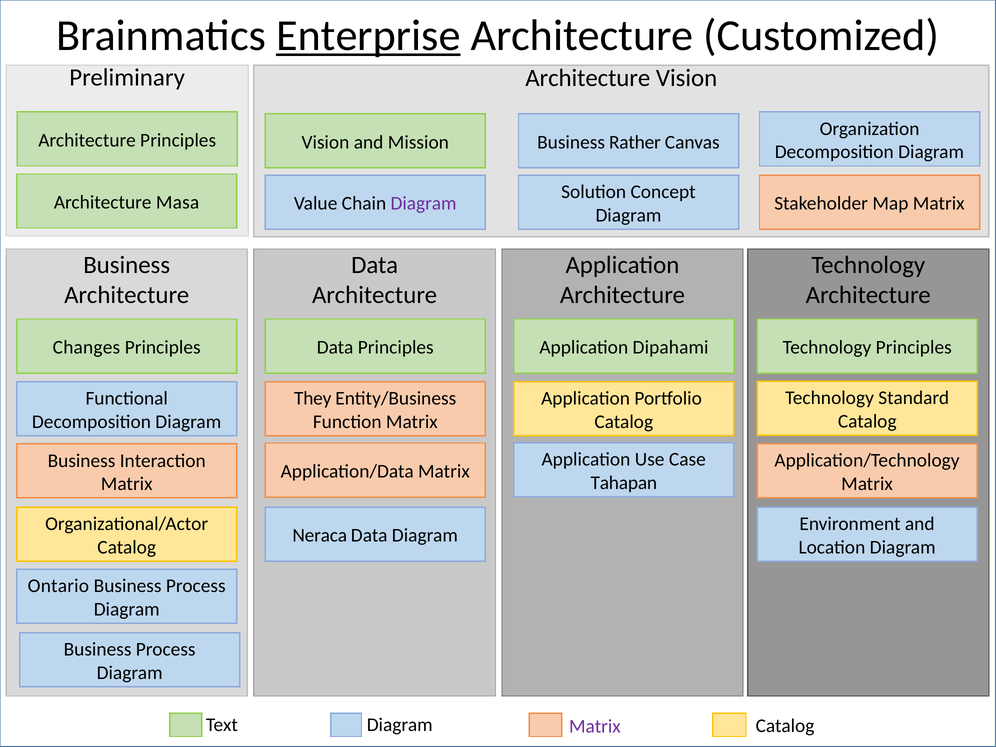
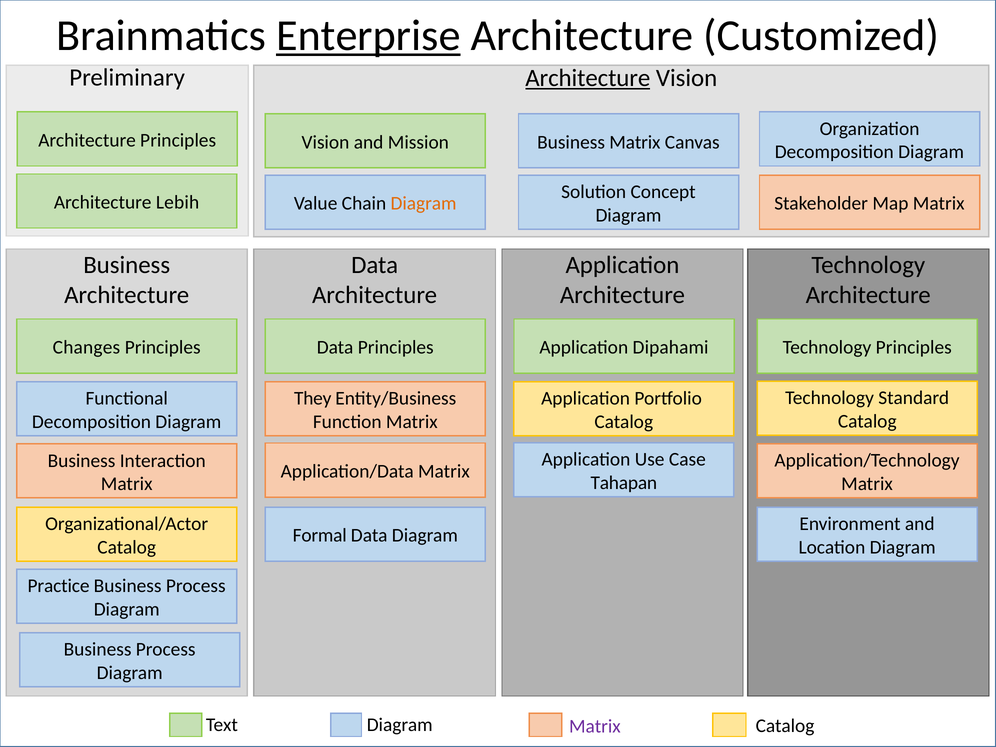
Architecture underline: none -> present (588, 78)
Business Rather: Rather -> Matrix (635, 142)
Masa: Masa -> Lebih (178, 202)
Diagram colour: purple -> orange (424, 203)
Neraca: Neraca -> Formal (320, 536)
Ontario: Ontario -> Practice (59, 586)
